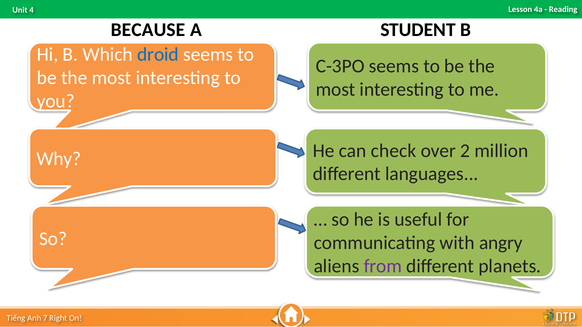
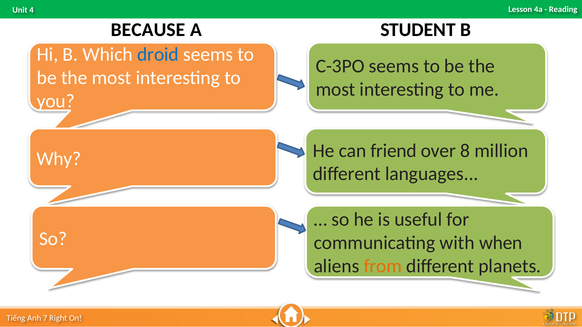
check: check -> friend (394, 151)
2: 2 -> 8 (465, 151)
angry: angry -> when (501, 243)
from colour: purple -> orange (383, 266)
